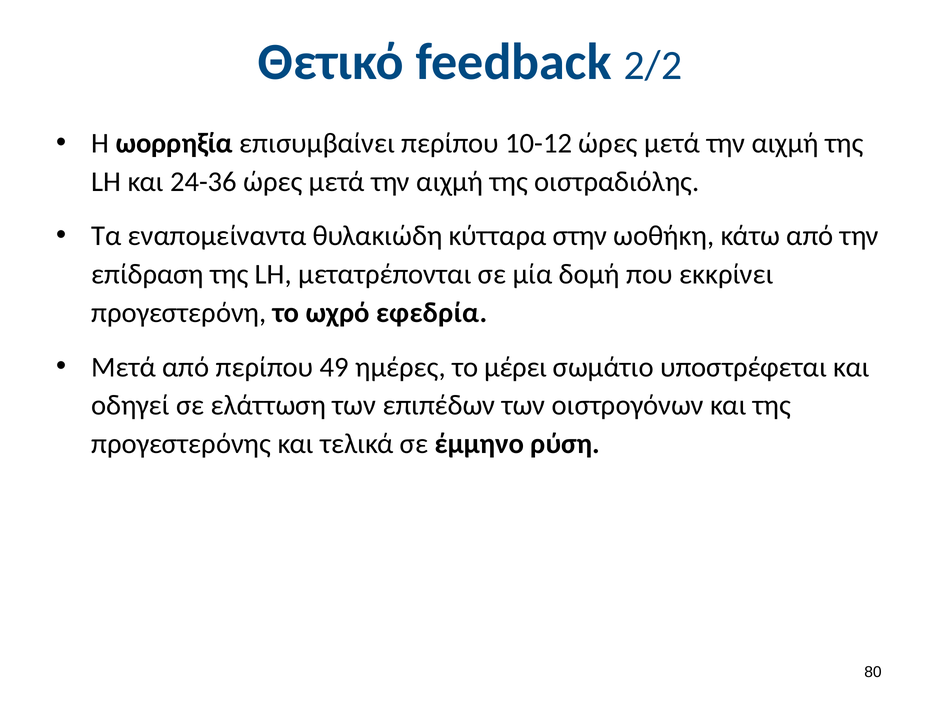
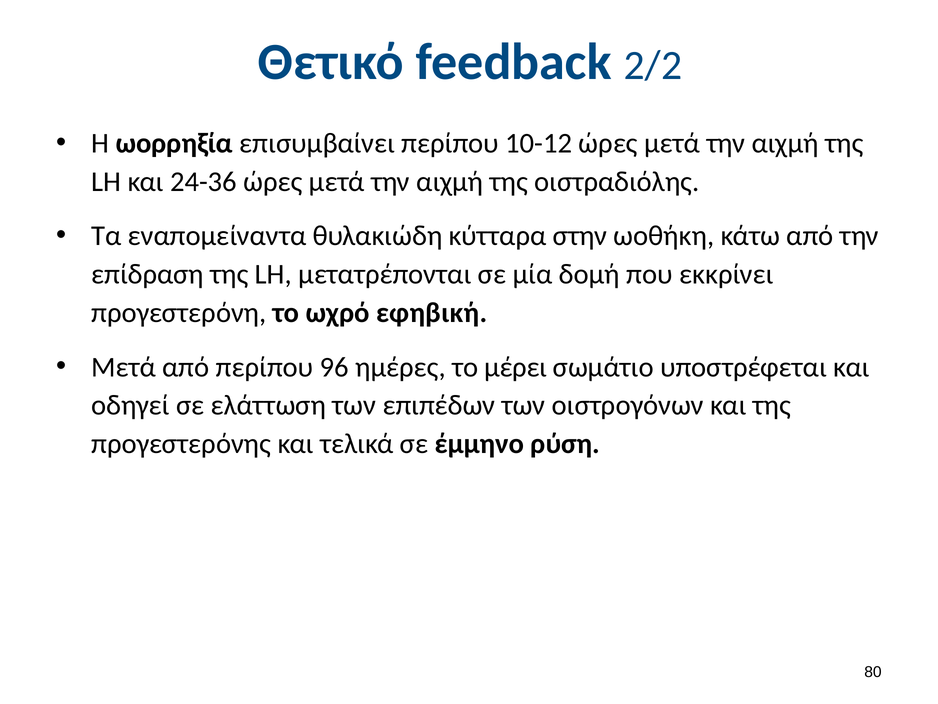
εφεδρία: εφεδρία -> εφηβική (432, 313)
49: 49 -> 96 (334, 367)
